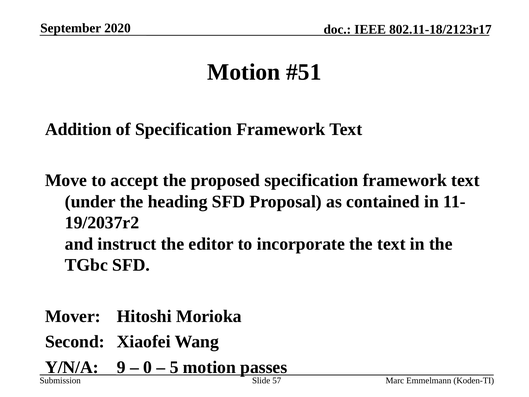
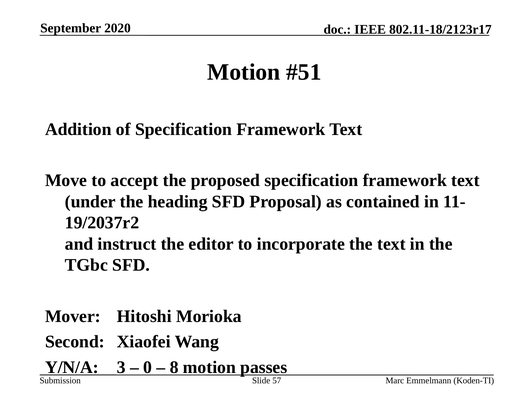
9: 9 -> 3 (121, 367)
5: 5 -> 8 (174, 367)
